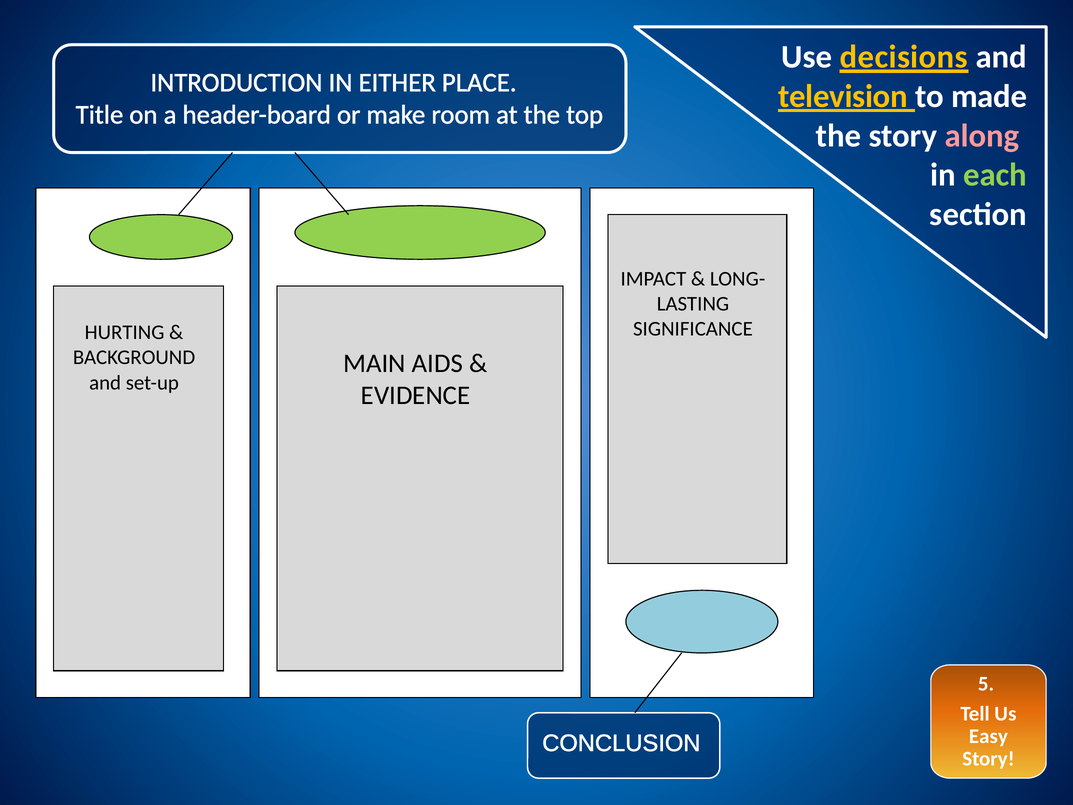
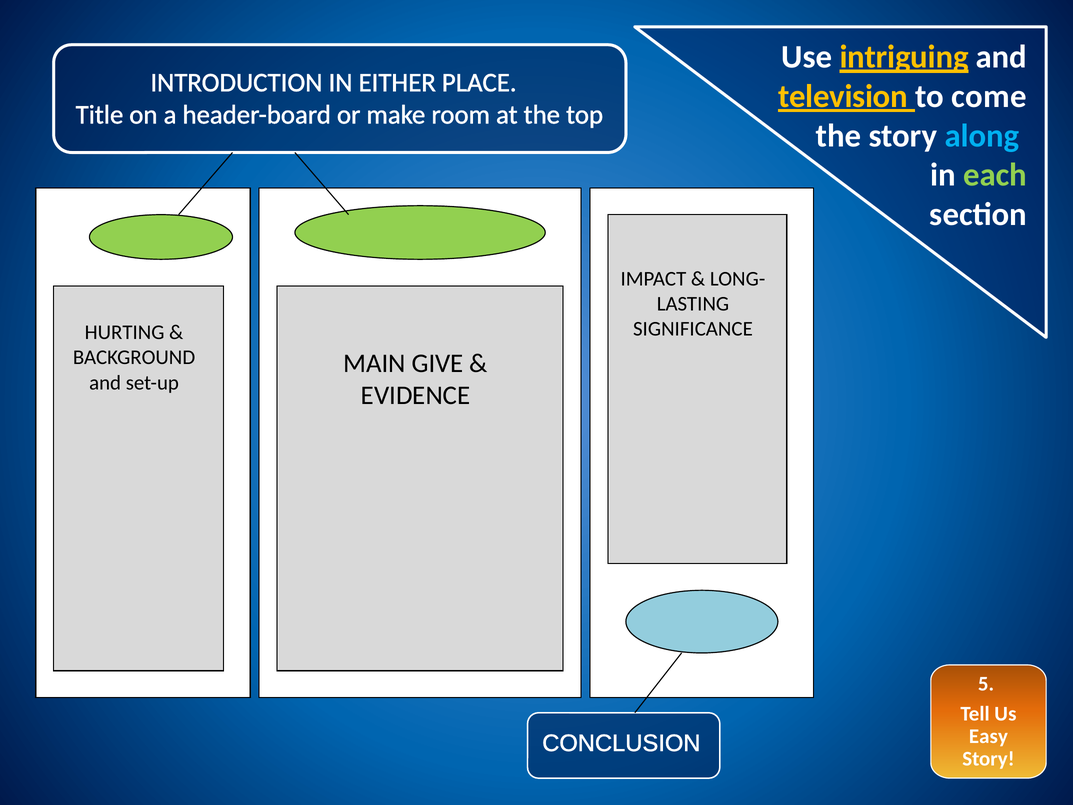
decisions: decisions -> intriguing (904, 57)
made: made -> come (989, 96)
along colour: pink -> light blue (982, 136)
AIDS: AIDS -> GIVE (438, 363)
